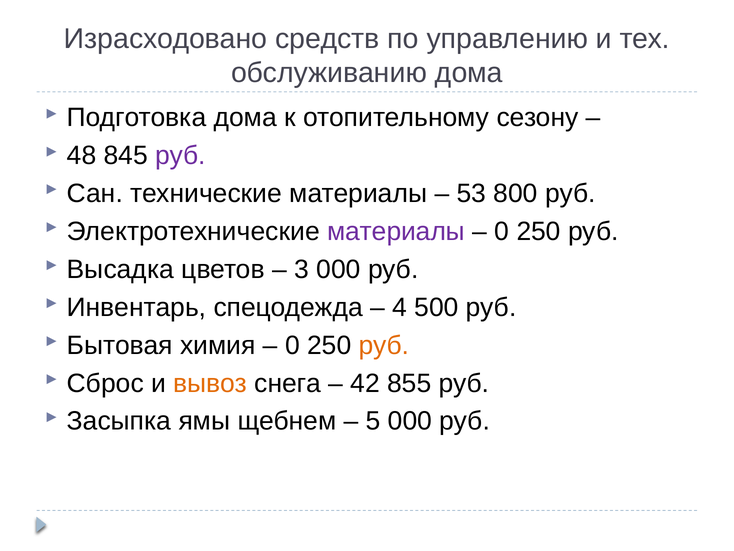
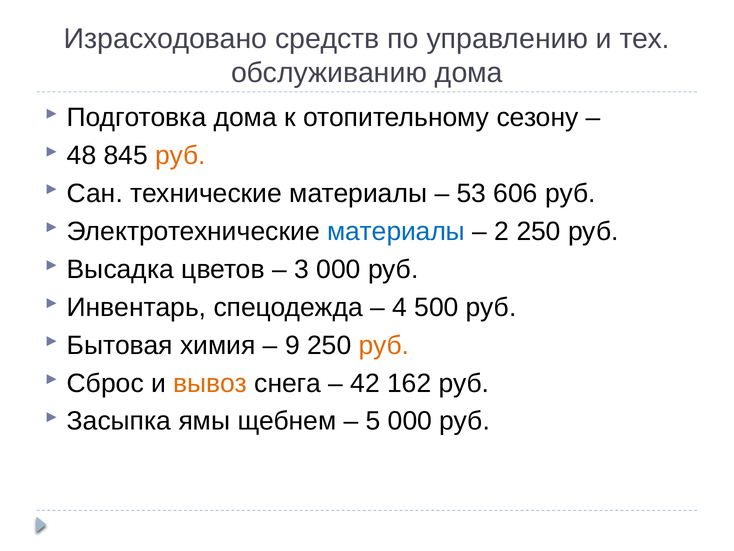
руб colour: purple -> orange (180, 155)
800: 800 -> 606 (516, 193)
материалы colour: purple -> blue (396, 231)
0: 0 -> 2 (502, 231)
0: 0 -> 9 (292, 345)
855: 855 -> 162 (409, 383)
